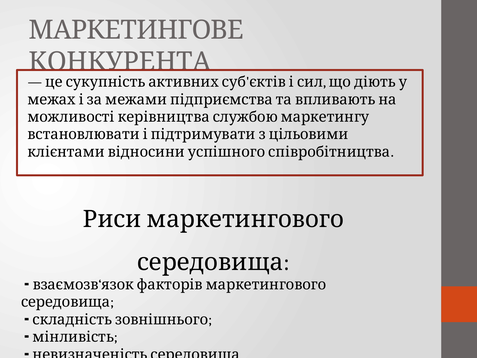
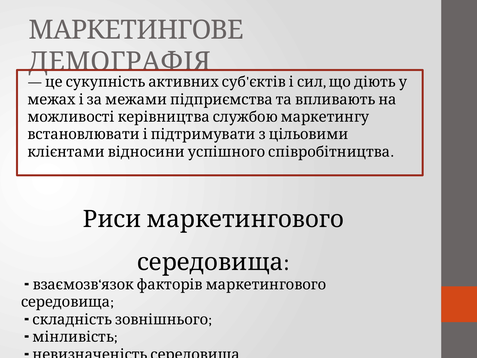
КОНКУРЕНТА: КОНКУРЕНТА -> ДЕМОГРАФІЯ (120, 62)
